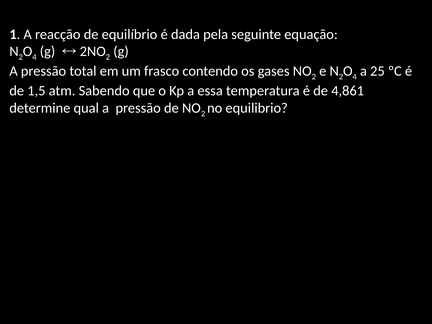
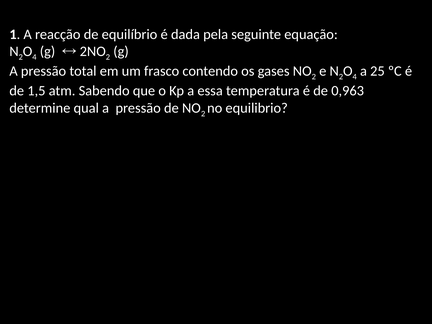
4,861: 4,861 -> 0,963 (348, 91)
